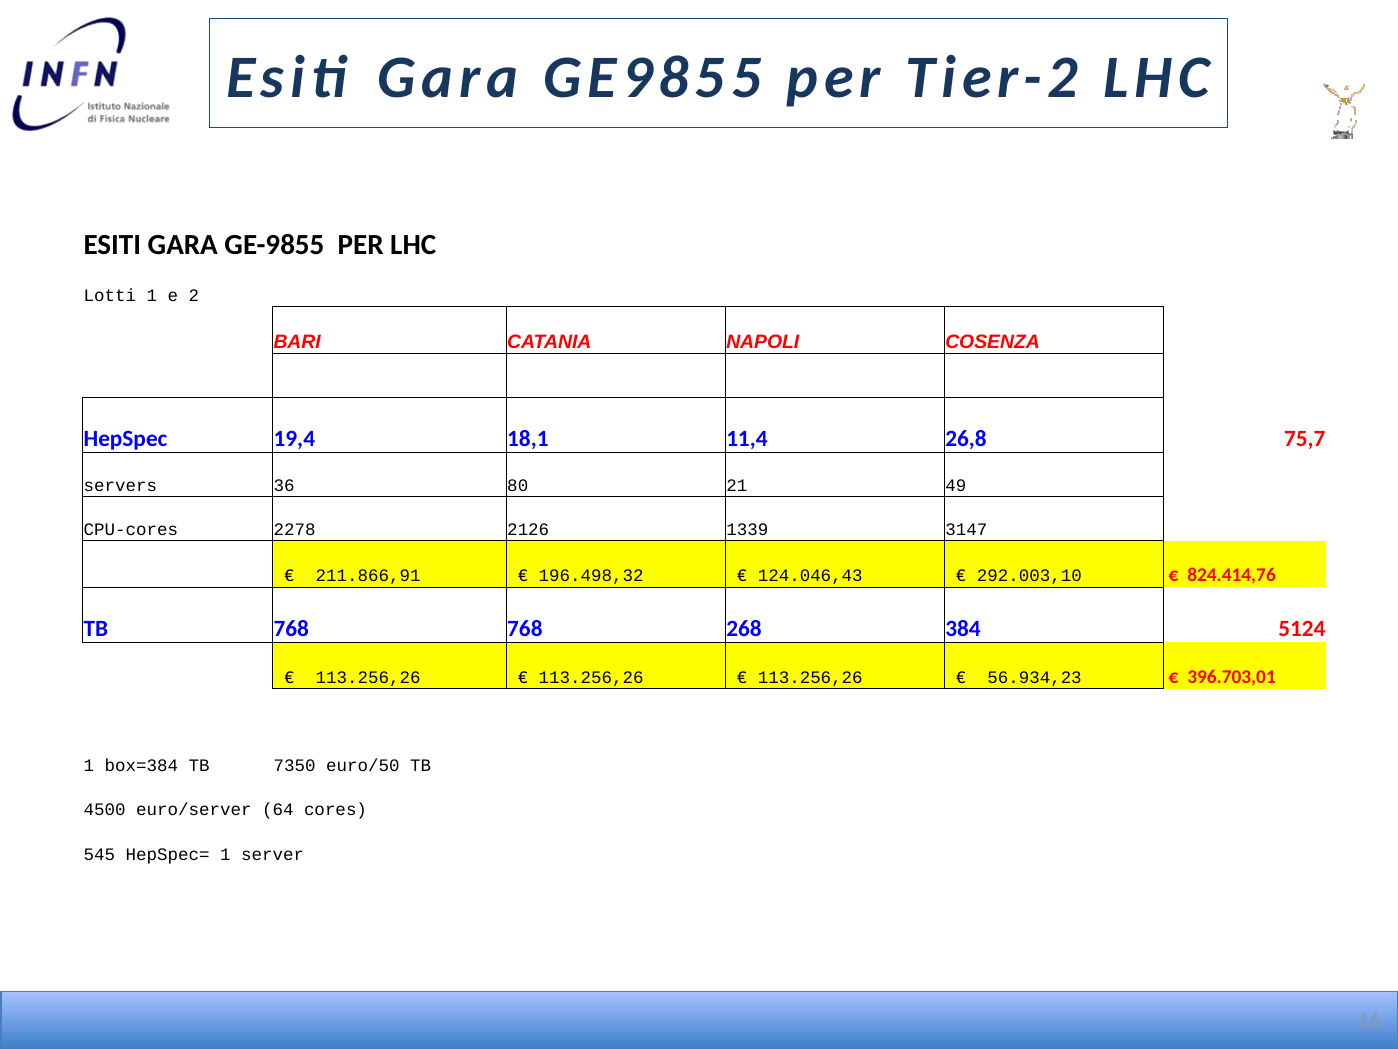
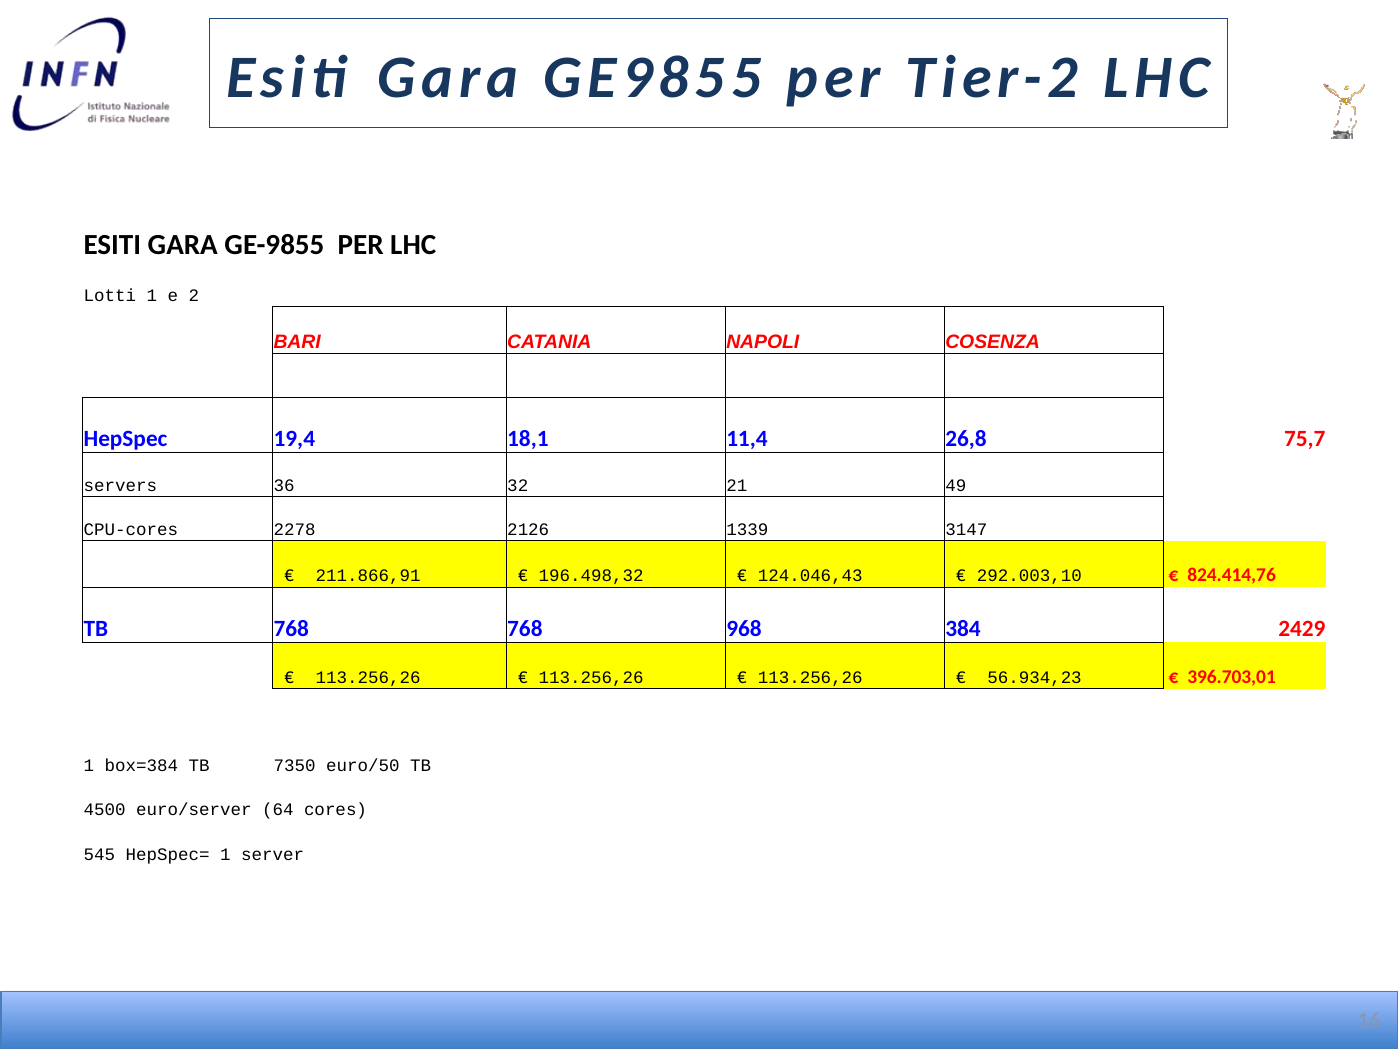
80: 80 -> 32 (518, 485)
268: 268 -> 968 (744, 628)
5124: 5124 -> 2429 (1302, 628)
